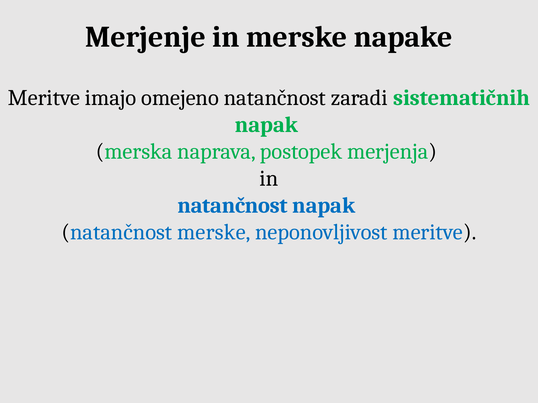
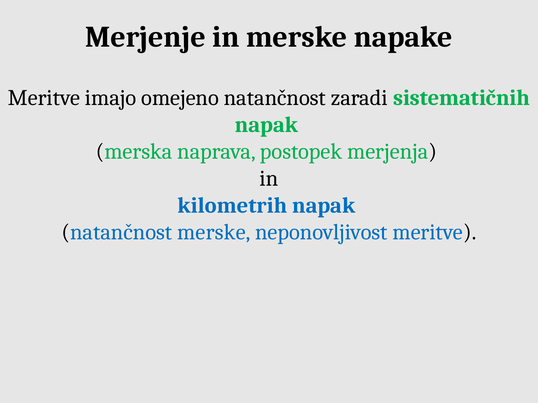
natančnost: natančnost -> kilometrih (232, 206)
